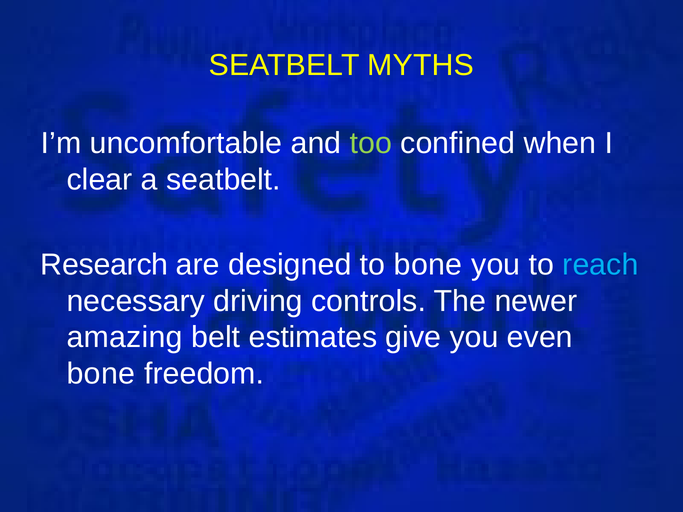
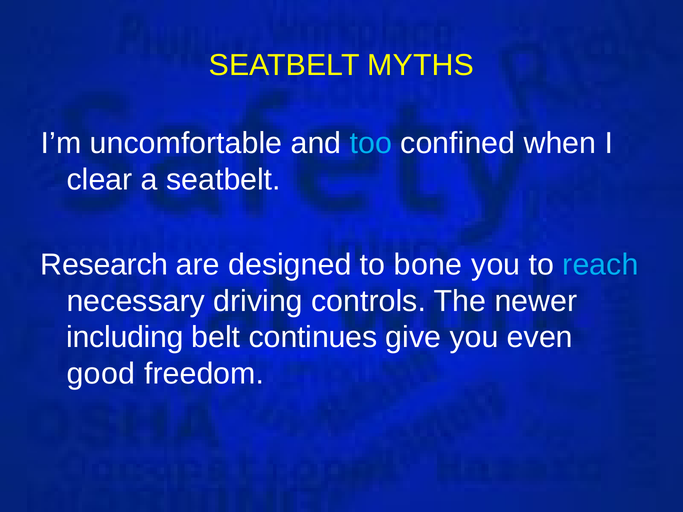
too colour: light green -> light blue (371, 143)
amazing: amazing -> including (125, 338)
estimates: estimates -> continues (313, 338)
bone: bone -> good (101, 374)
